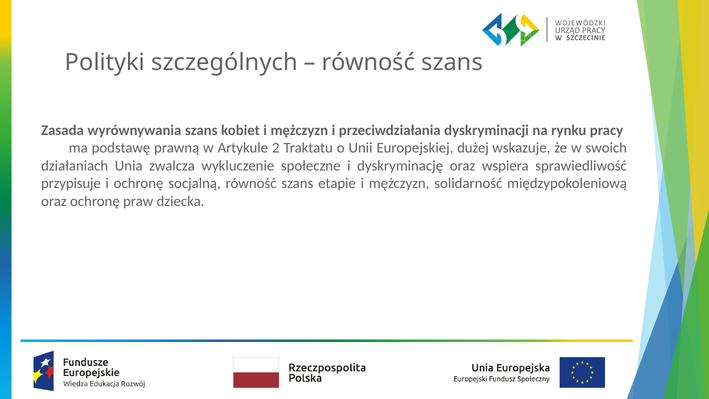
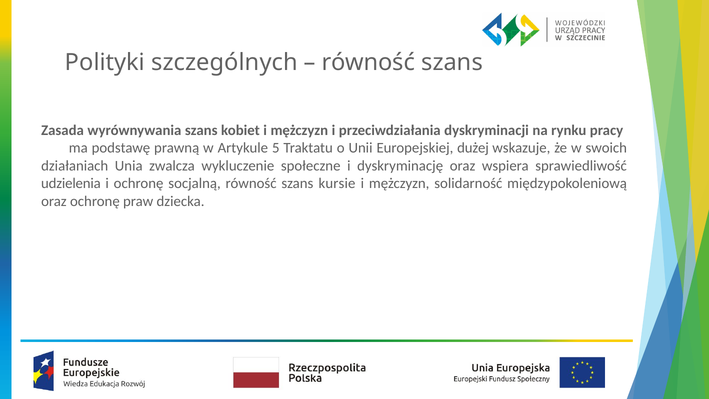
2: 2 -> 5 (276, 148)
przypisuje: przypisuje -> udzielenia (71, 183)
etapie: etapie -> kursie (337, 183)
